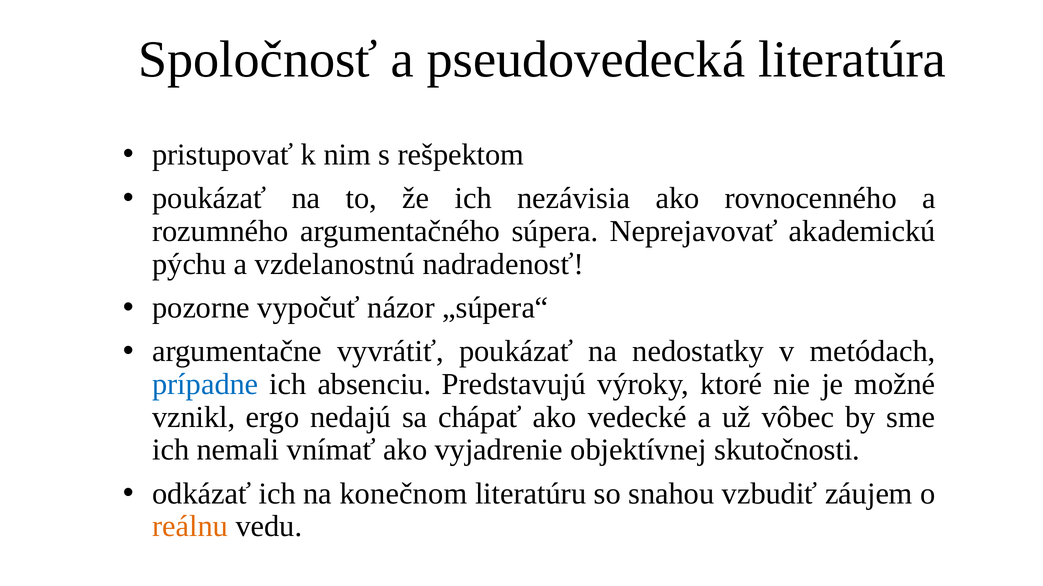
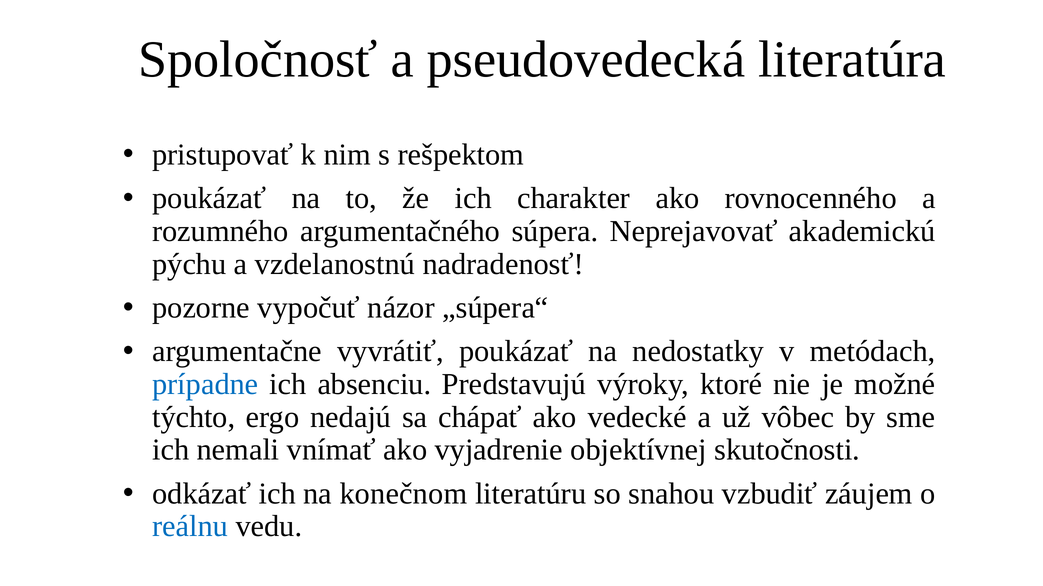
nezávisia: nezávisia -> charakter (574, 199)
vznikl: vznikl -> týchto (194, 417)
reálnu colour: orange -> blue (190, 527)
